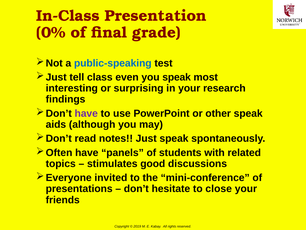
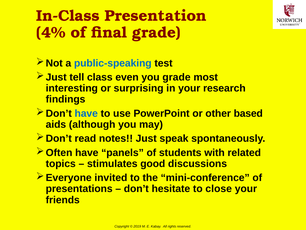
0%: 0% -> 4% (51, 32)
you speak: speak -> grade (176, 77)
have colour: purple -> blue (86, 113)
other speak: speak -> based (248, 113)
